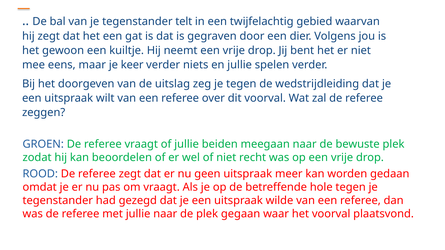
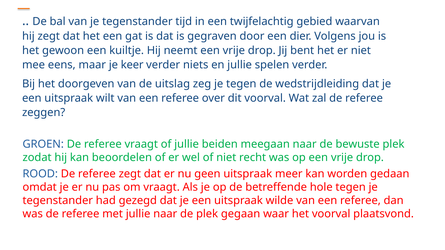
telt: telt -> tijd (184, 22)
